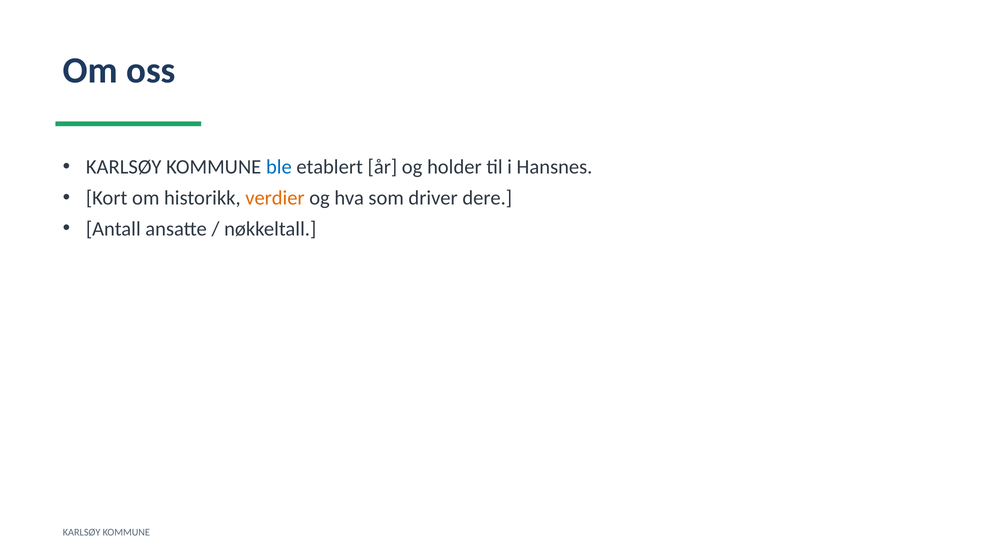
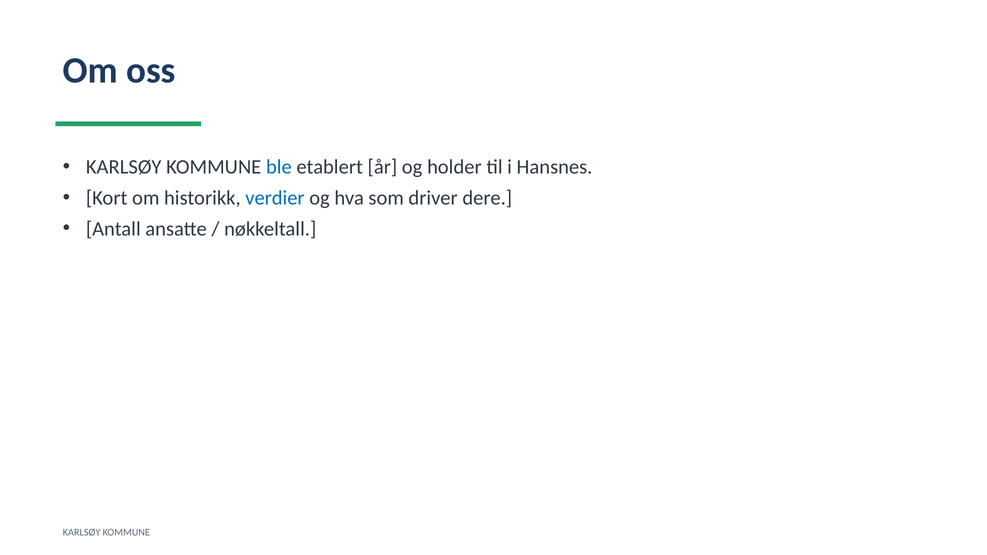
verdier colour: orange -> blue (275, 198)
